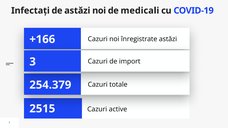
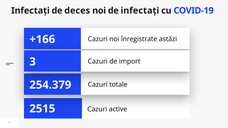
de astăzi: astăzi -> deces (77, 11)
de medicali: medicali -> infectați (140, 11)
